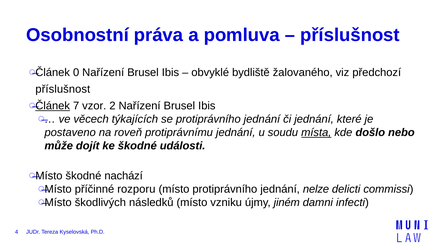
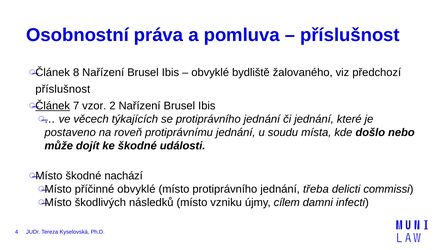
0: 0 -> 8 (76, 72)
místa underline: present -> none (316, 132)
příčinné rozporu: rozporu -> obvyklé (136, 189)
nelze: nelze -> třeba (316, 189)
jiném: jiném -> cílem (287, 202)
